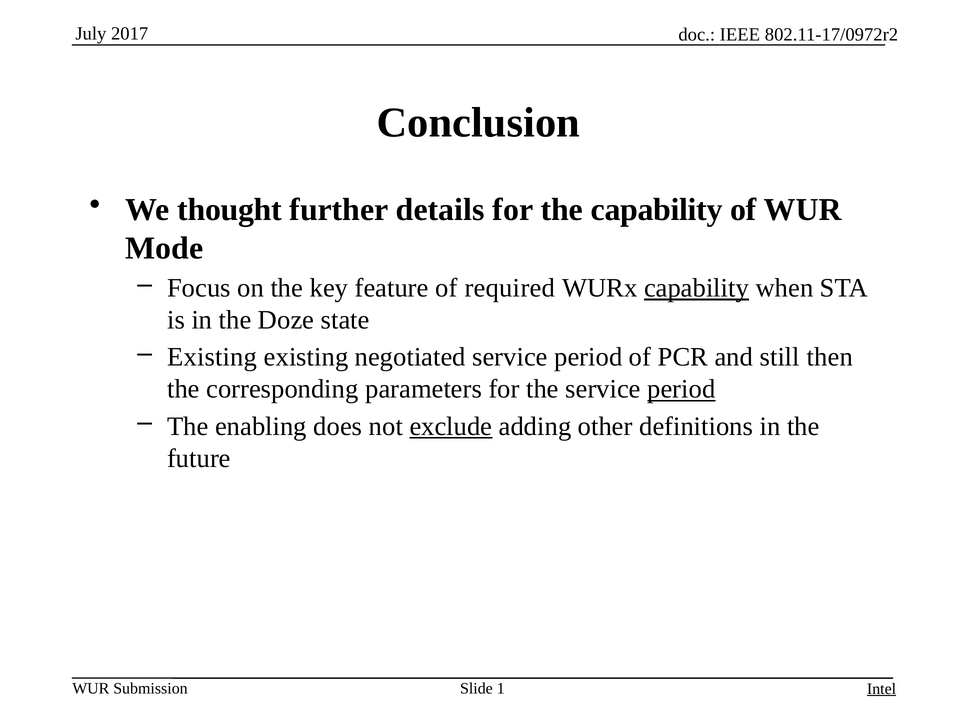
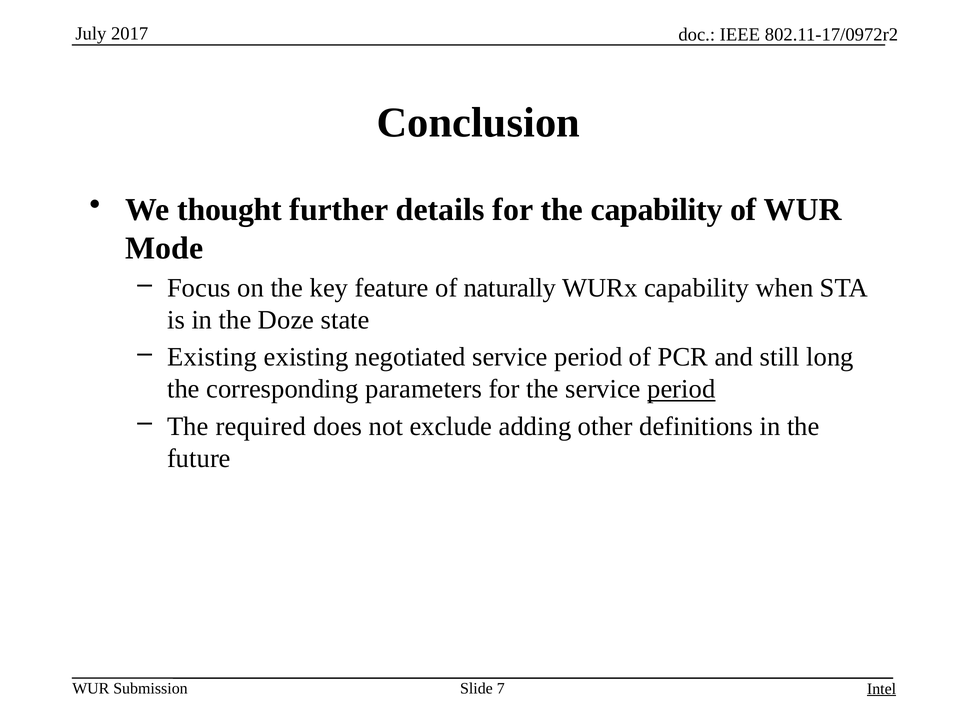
required: required -> naturally (510, 288)
capability underline: present -> none (696, 288)
then: then -> long (830, 357)
enabling: enabling -> required (261, 426)
exclude underline: present -> none (451, 426)
1: 1 -> 7 (501, 688)
